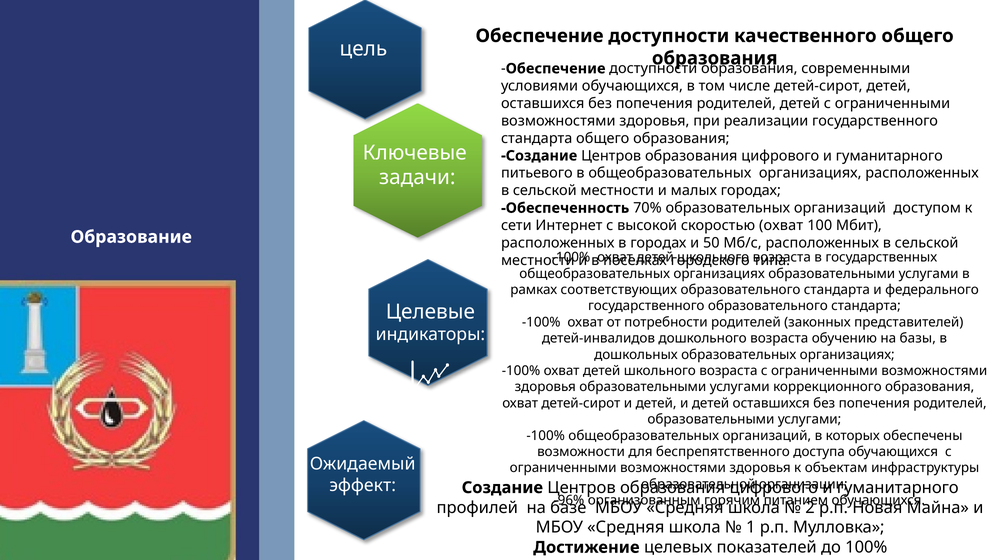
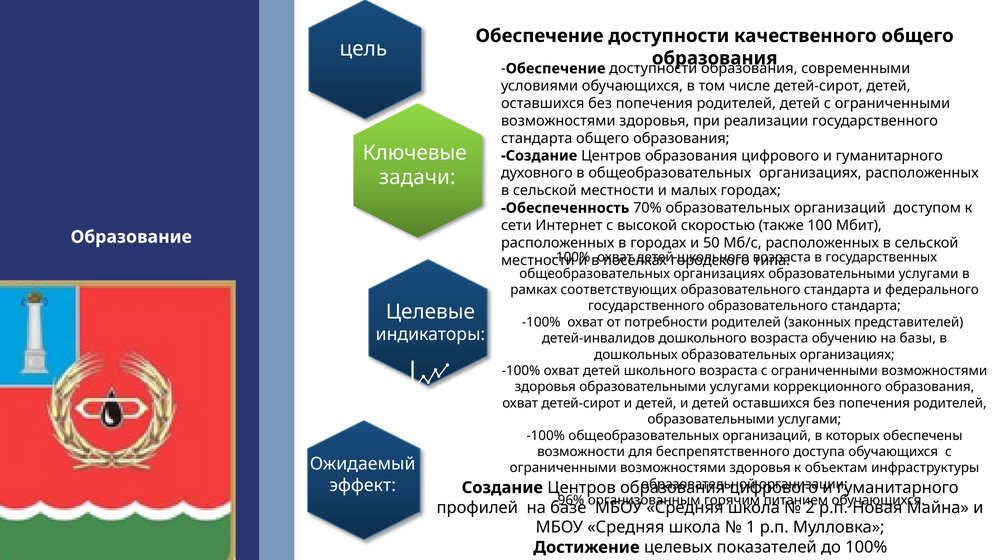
питьевого: питьевого -> духовного (537, 173)
скоростью охват: охват -> также (781, 225)
